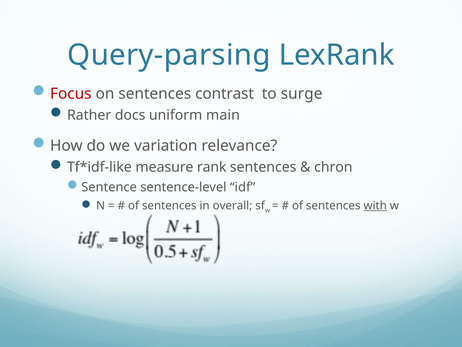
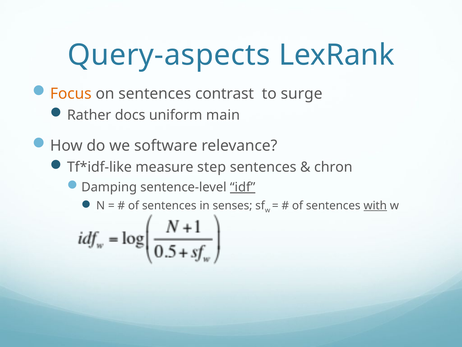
Query-parsing: Query-parsing -> Query-aspects (169, 55)
Focus colour: red -> orange (71, 93)
variation: variation -> software (166, 146)
rank: rank -> step (212, 167)
Sentence: Sentence -> Damping (109, 187)
idf underline: none -> present (243, 187)
overall: overall -> senses (232, 205)
